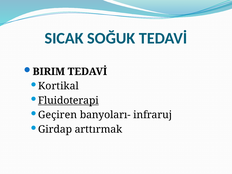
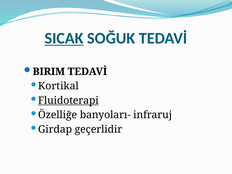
SICAK underline: none -> present (64, 38)
Geçiren: Geçiren -> Özelliğe (58, 115)
arttırmak: arttırmak -> geçerlidir (98, 129)
